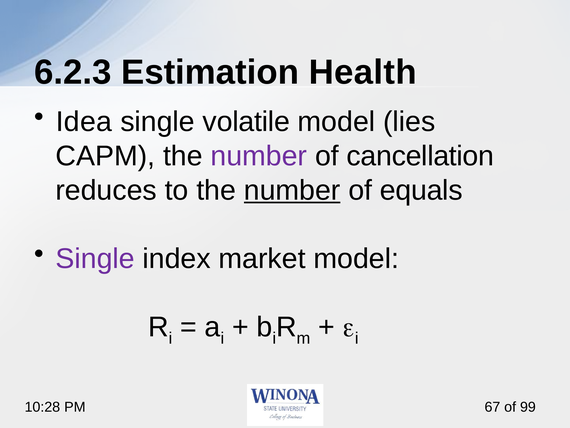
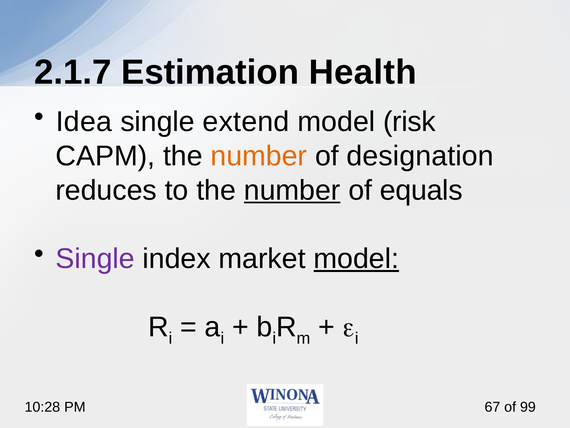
6.2.3: 6.2.3 -> 2.1.7 (73, 72)
volatile: volatile -> extend (246, 122)
lies: lies -> risk (409, 122)
number colour: purple -> orange (259, 156)
cancellation: cancellation -> designation (420, 156)
model underline: none -> present (356, 258)
